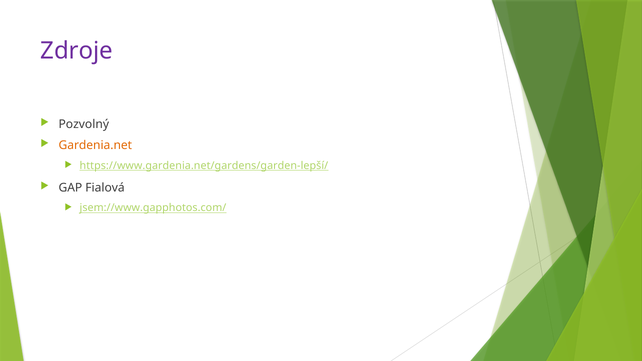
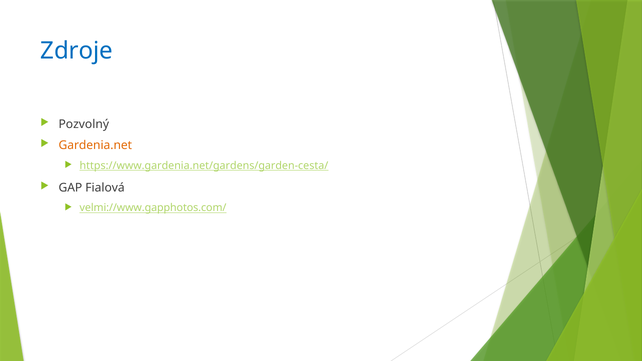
Zdroje colour: purple -> blue (77, 51)
https://www.gardenia.net/gardens/garden-lepší/: https://www.gardenia.net/gardens/garden-lepší/ -> https://www.gardenia.net/gardens/garden-cesta/ (204, 166)
jsem://www.gapphotos.com/: jsem://www.gapphotos.com/ -> velmi://www.gapphotos.com/ (153, 208)
